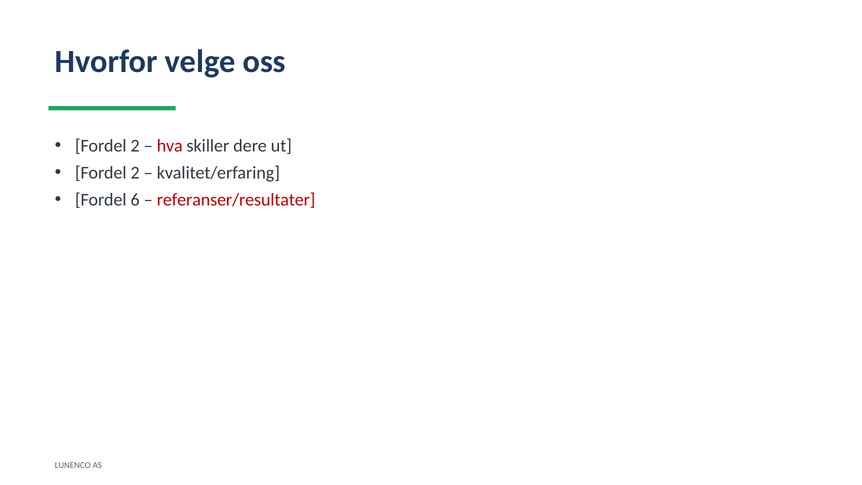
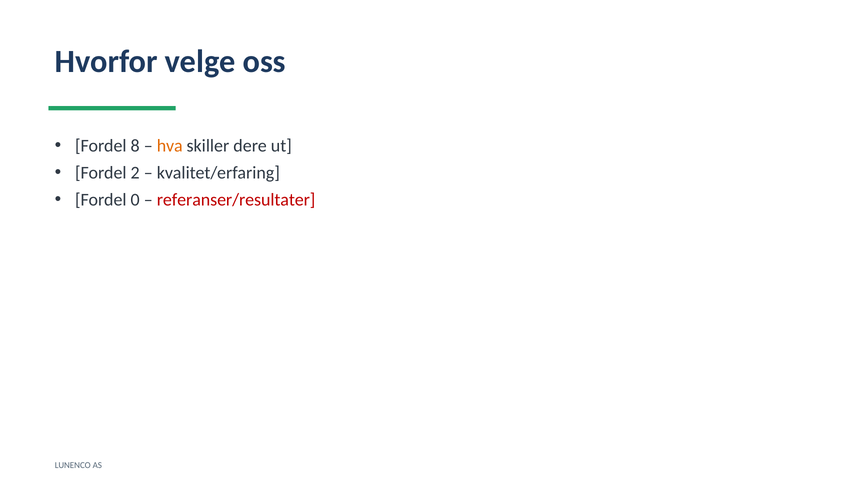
2: 2 -> 8 (135, 146)
hva colour: red -> orange (170, 146)
6: 6 -> 0 (135, 200)
